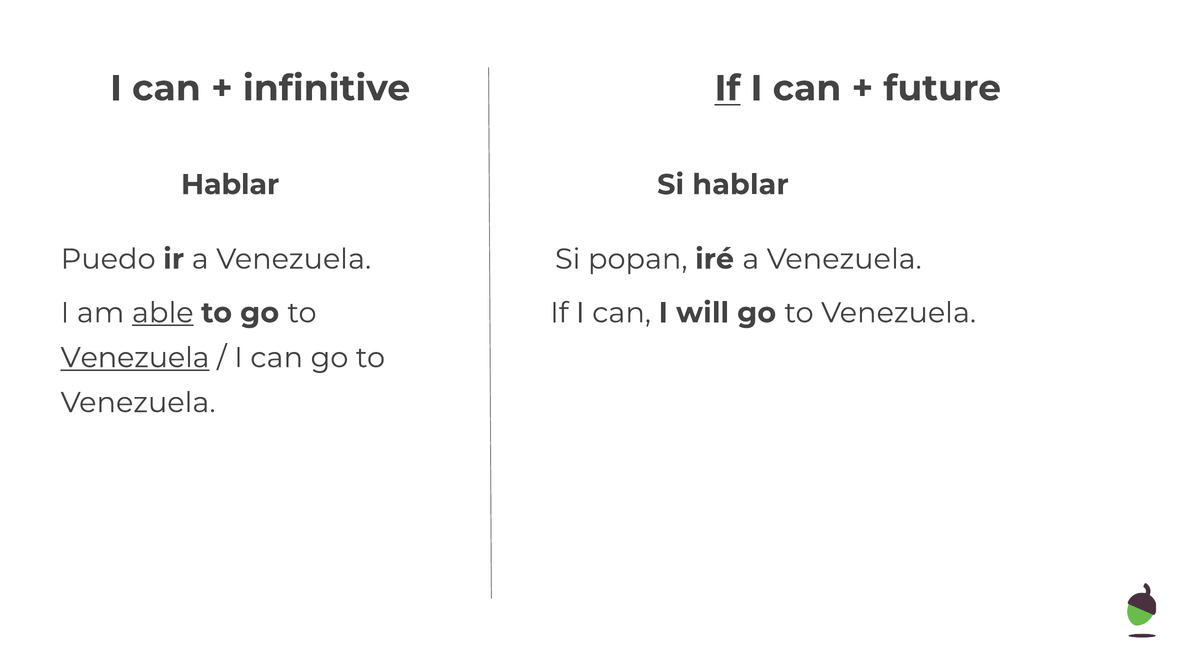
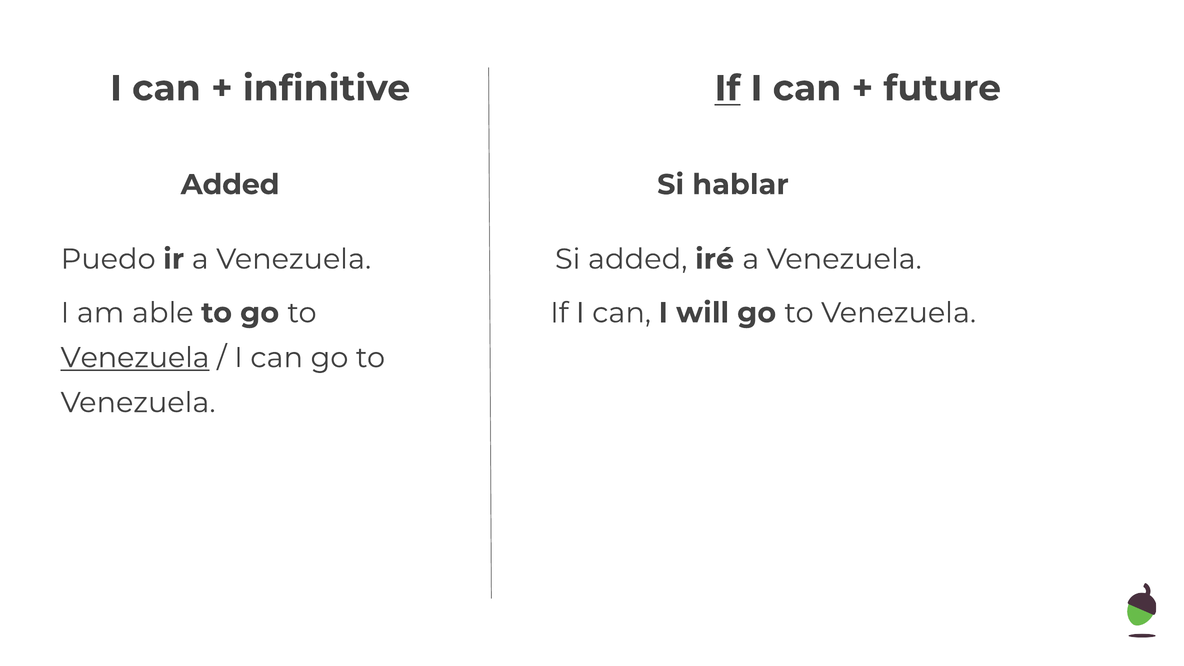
Hablar: Hablar -> Added (230, 185)
Si popan: popan -> added (638, 259)
able underline: present -> none (163, 313)
